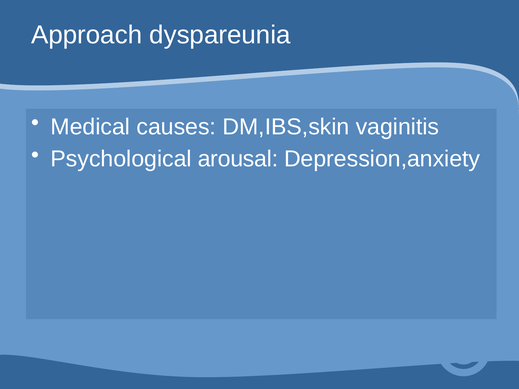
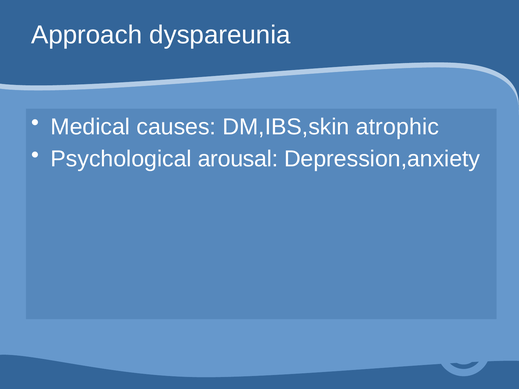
vaginitis: vaginitis -> atrophic (397, 127)
